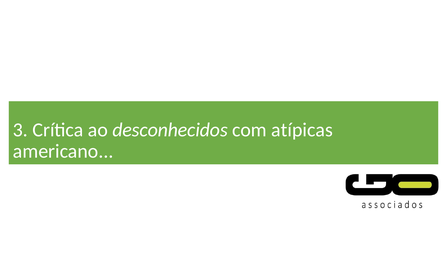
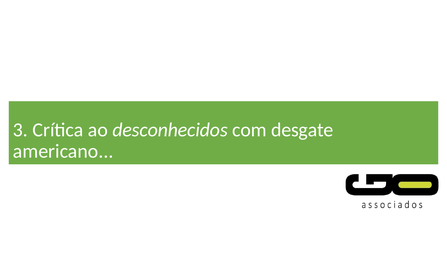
atípicas: atípicas -> desgate (302, 130)
